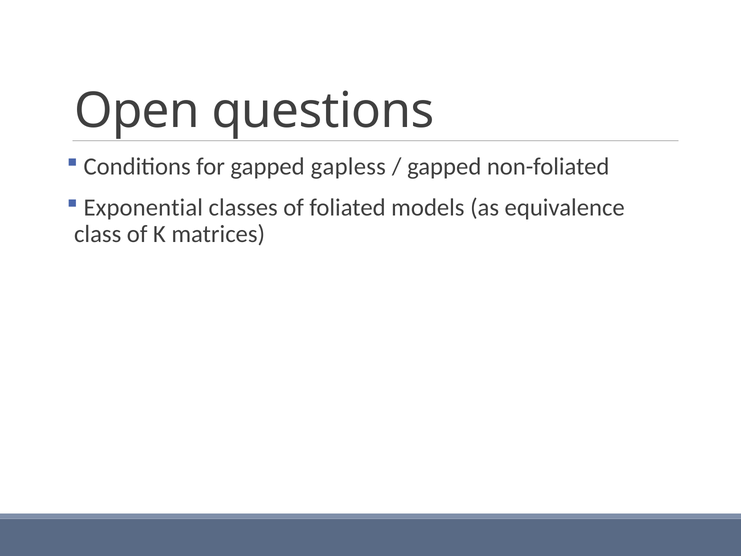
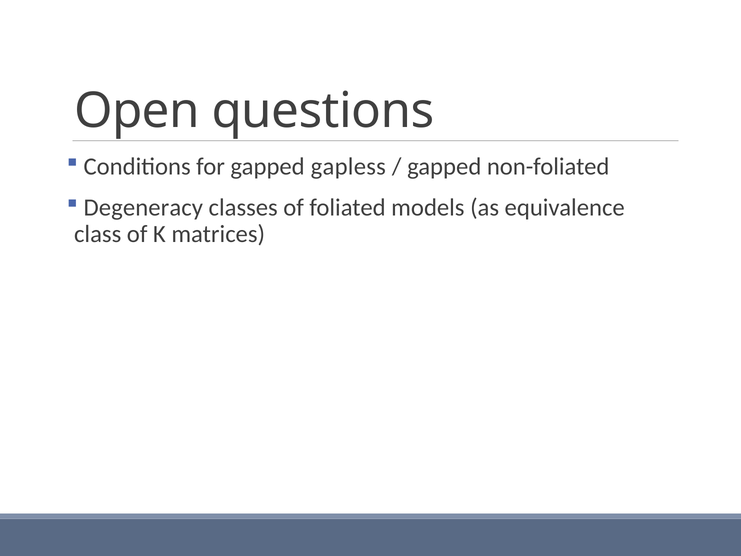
Exponential: Exponential -> Degeneracy (143, 208)
